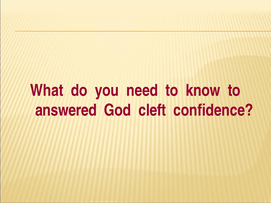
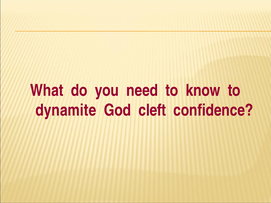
answered: answered -> dynamite (66, 110)
